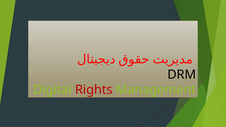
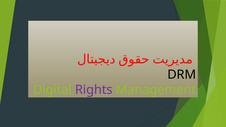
Rights colour: red -> purple (94, 90)
